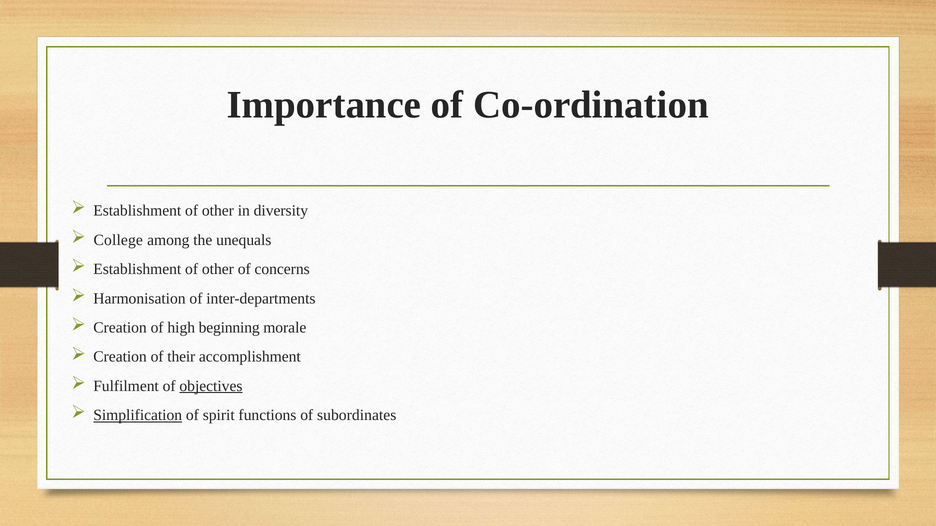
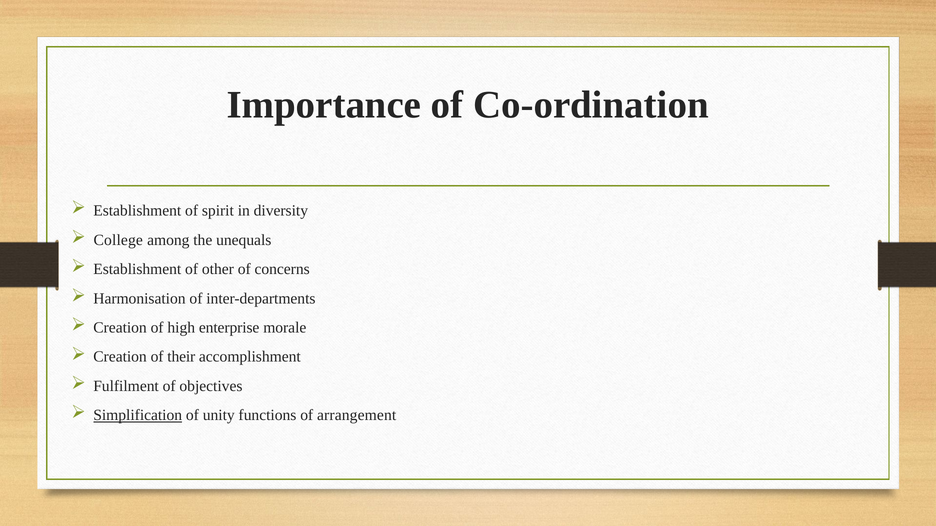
other: other -> spirit (218, 211)
beginning: beginning -> enterprise (229, 328)
objectives underline: present -> none (211, 386)
spirit: spirit -> unity (219, 416)
subordinates: subordinates -> arrangement (357, 416)
